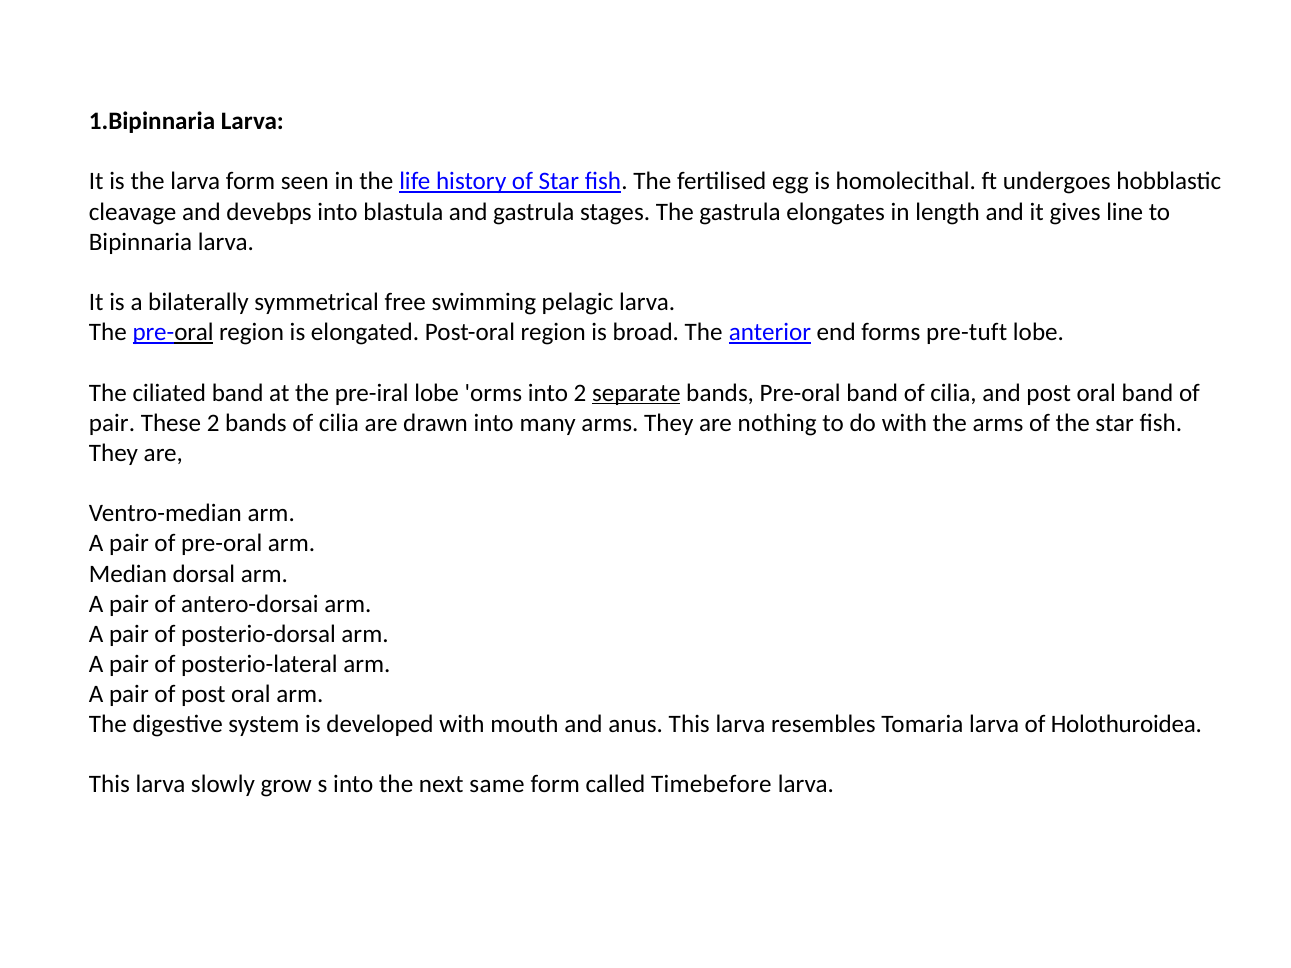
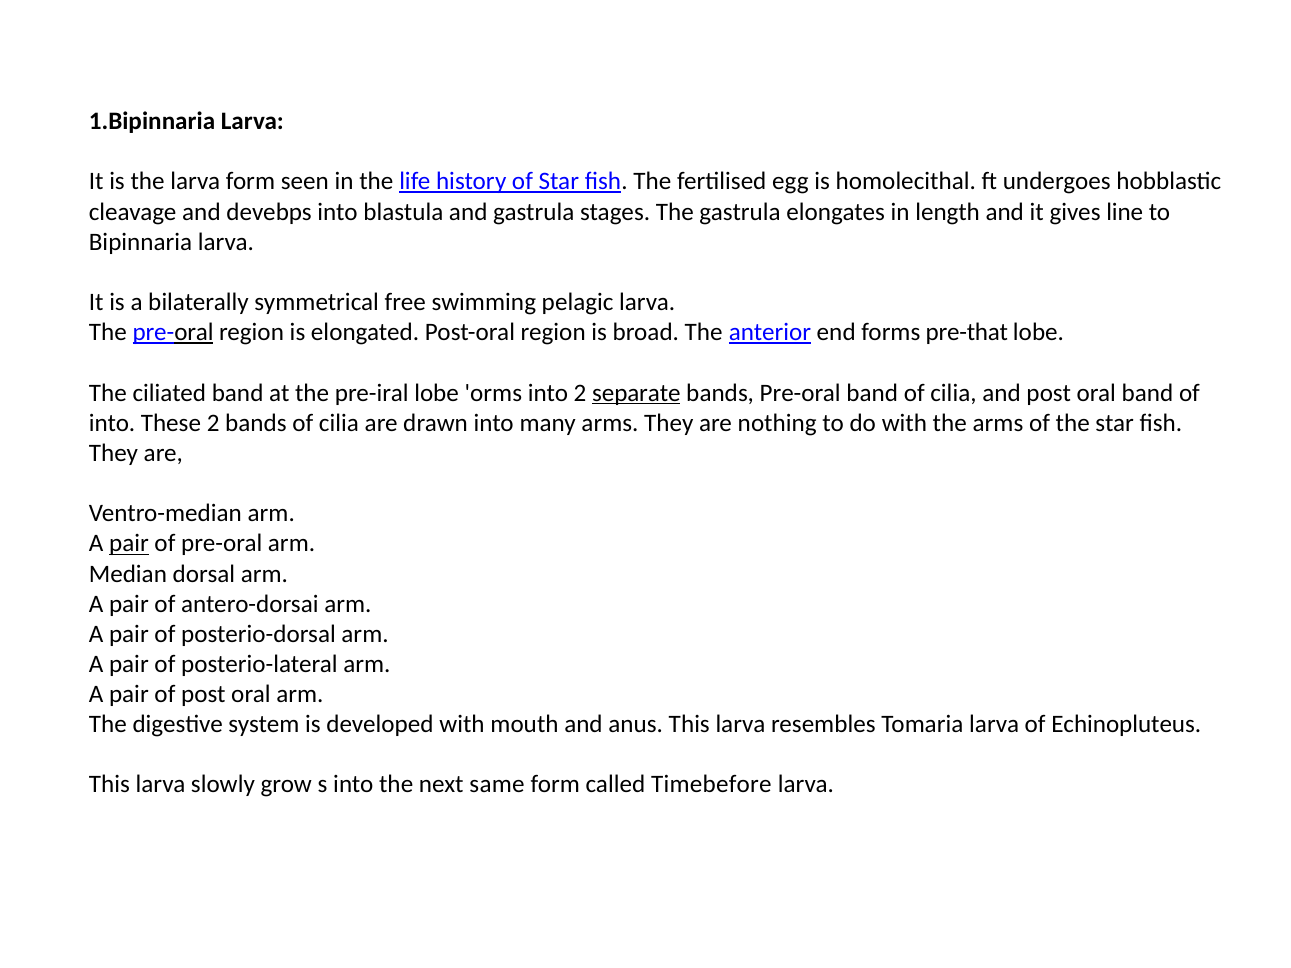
pre-tuft: pre-tuft -> pre-that (967, 332)
pair: pair -> into (112, 423)
pair underline: none -> present (129, 544)
Holothuroidea: Holothuroidea -> Echinopluteus (1126, 725)
